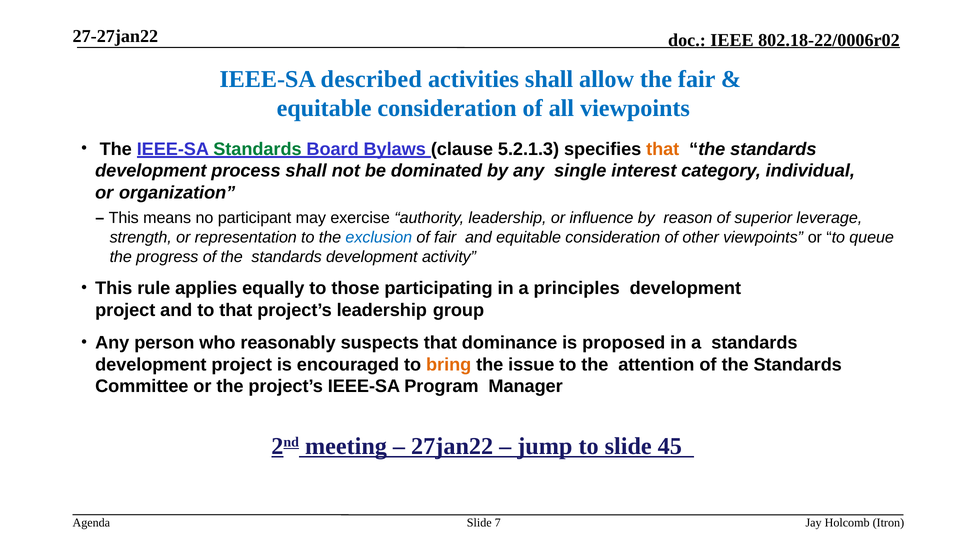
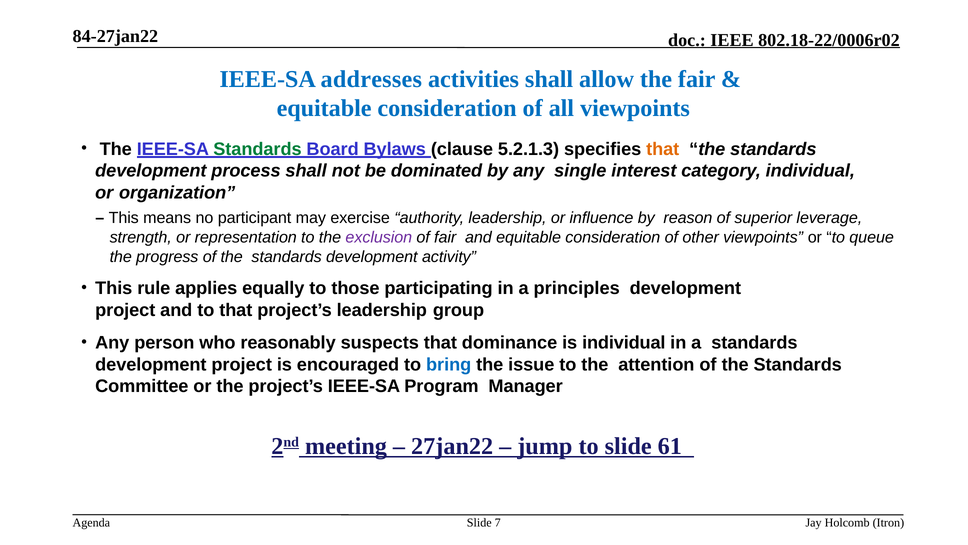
27-27jan22: 27-27jan22 -> 84-27jan22 (115, 36)
described: described -> addresses (371, 79)
exclusion colour: blue -> purple (379, 237)
is proposed: proposed -> individual (624, 342)
bring colour: orange -> blue (449, 364)
45: 45 -> 61 (670, 446)
